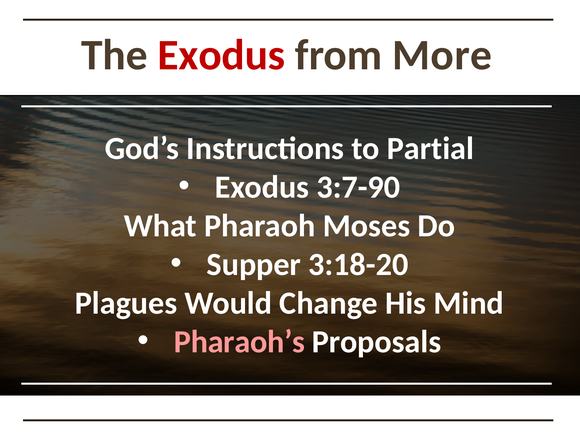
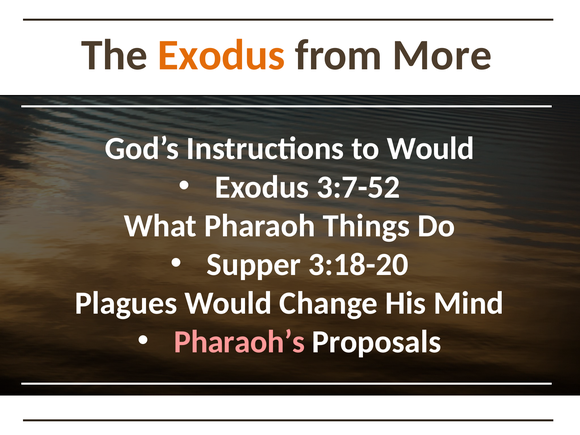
Exodus colour: red -> orange (221, 55)
to Partial: Partial -> Would (431, 148)
3:7-90: 3:7-90 -> 3:7-52 (358, 187)
Moses: Moses -> Things (366, 226)
